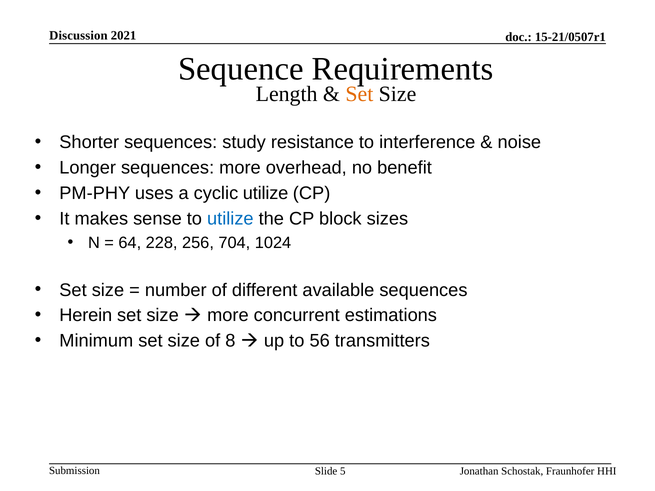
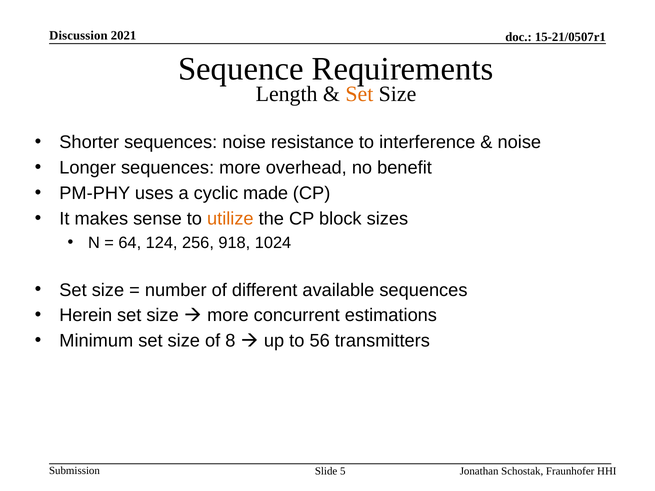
sequences study: study -> noise (244, 142)
cyclic utilize: utilize -> made (266, 193)
utilize colour: blue -> orange (230, 219)
228: 228 -> 124 (162, 243)
704: 704 -> 918 (234, 243)
